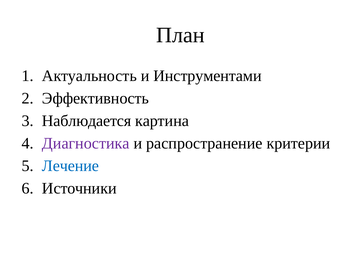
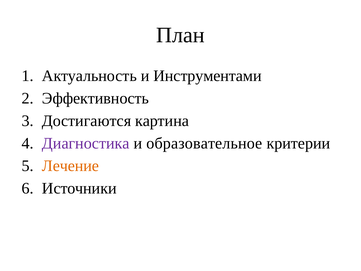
Наблюдается: Наблюдается -> Достигаются (87, 121)
распространение: распространение -> образовательное (204, 143)
Лечение colour: blue -> orange (70, 166)
